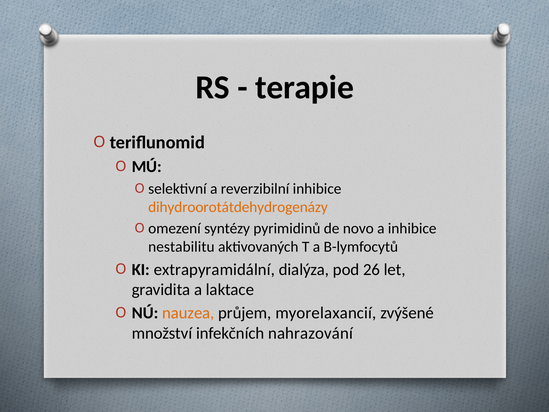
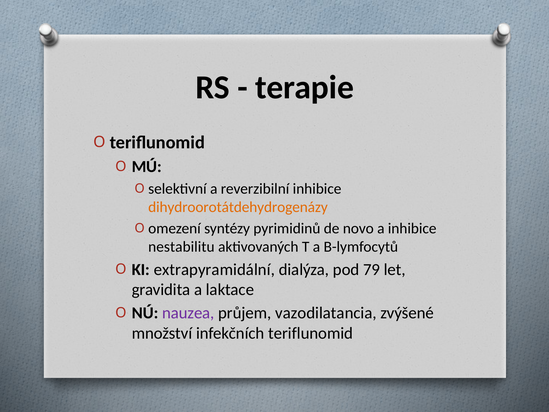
26: 26 -> 79 (372, 269)
nauzea colour: orange -> purple (188, 313)
myorelaxancií: myorelaxancií -> vazodilatancia (326, 313)
infekčních nahrazování: nahrazování -> teriflunomid (311, 333)
